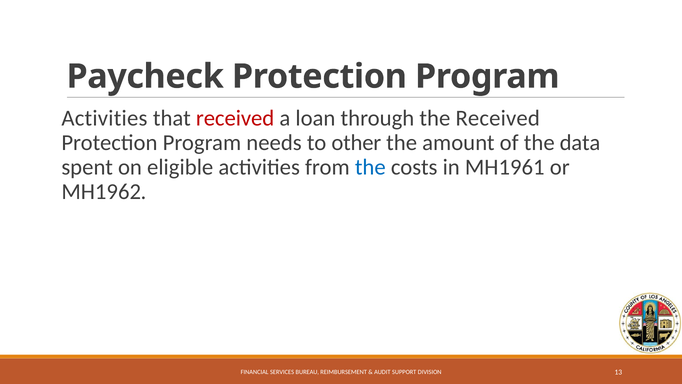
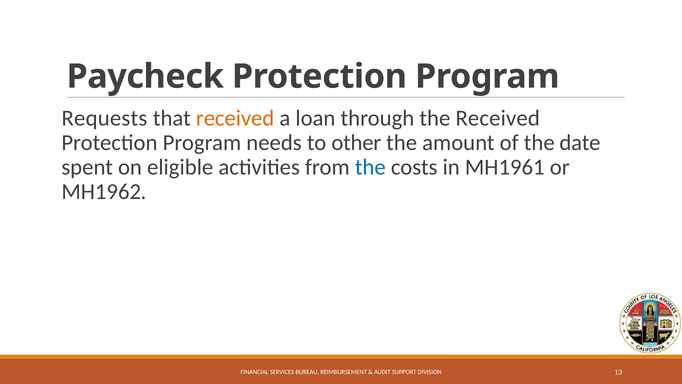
Activities: Activities -> Requests (104, 118)
received colour: red -> orange (235, 118)
data: data -> date (580, 143)
